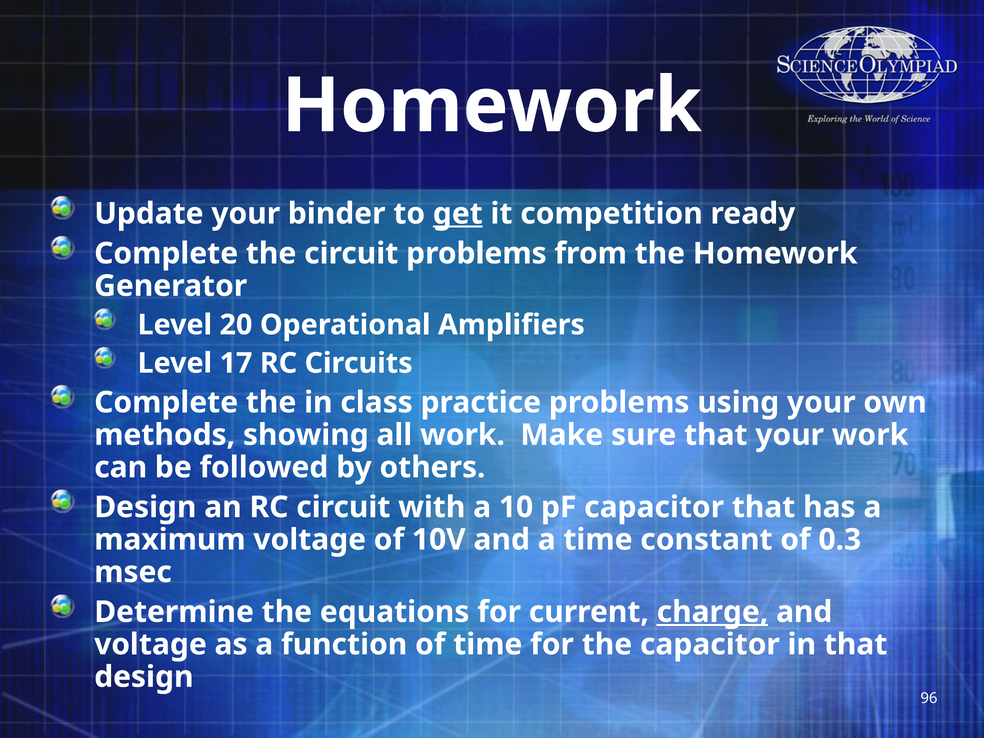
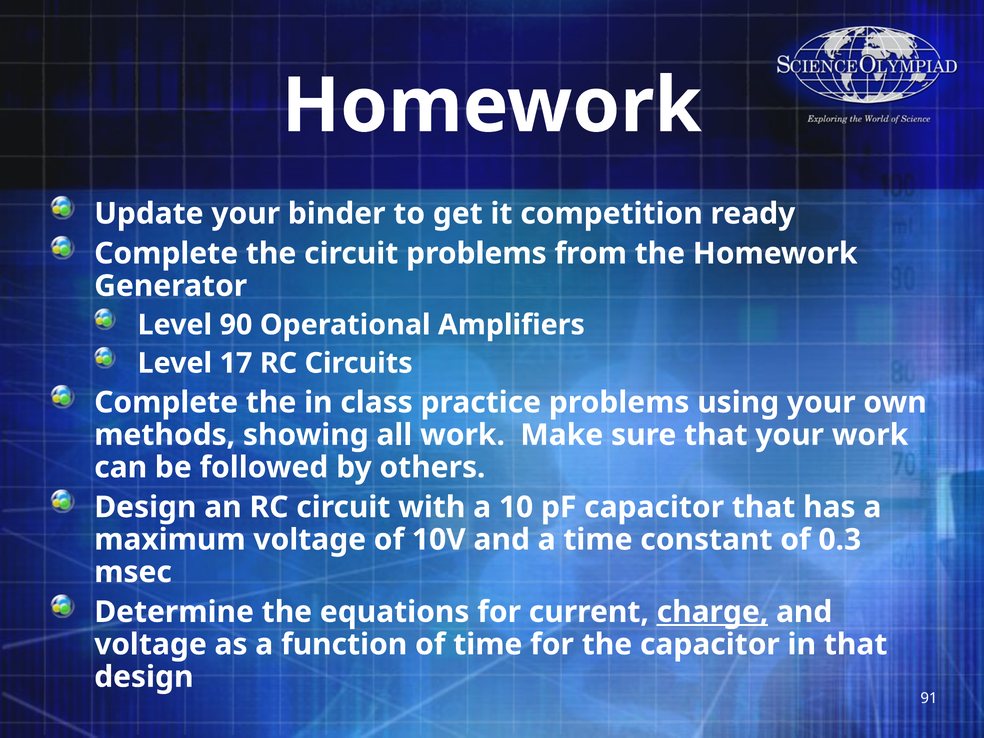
get underline: present -> none (458, 214)
20: 20 -> 90 (236, 325)
96: 96 -> 91 (929, 698)
